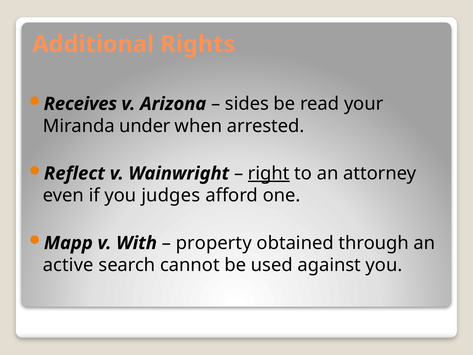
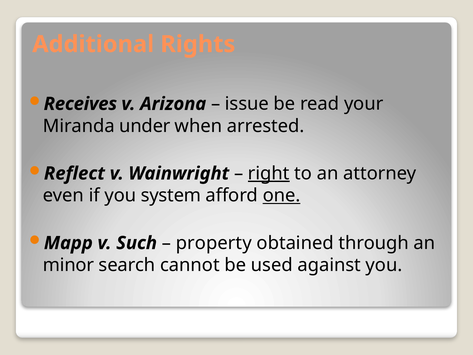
sides: sides -> issue (247, 104)
judges: judges -> system (171, 195)
one underline: none -> present (282, 195)
With: With -> Such (137, 243)
active: active -> minor (68, 265)
